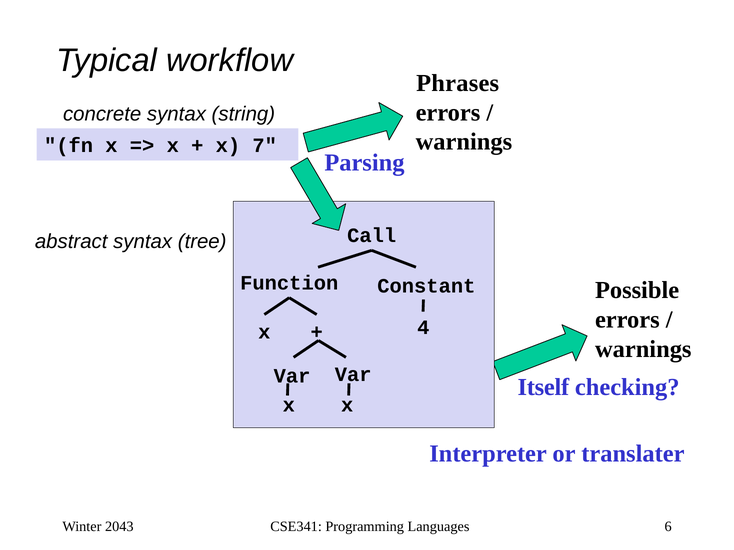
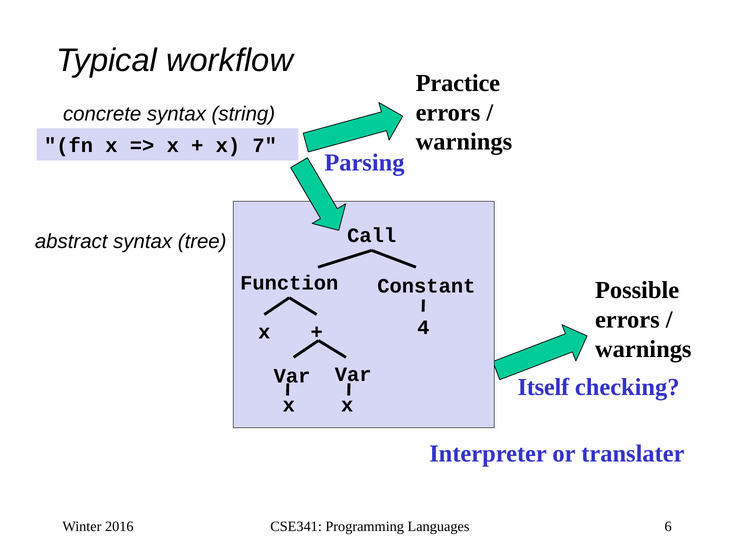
Phrases: Phrases -> Practice (458, 83)
2043: 2043 -> 2016 (119, 527)
